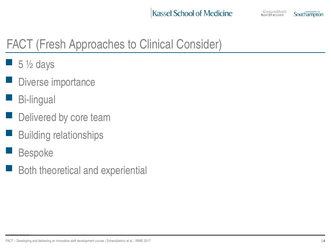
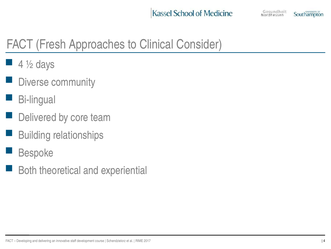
5: 5 -> 4 (21, 64)
importance: importance -> community (73, 82)
